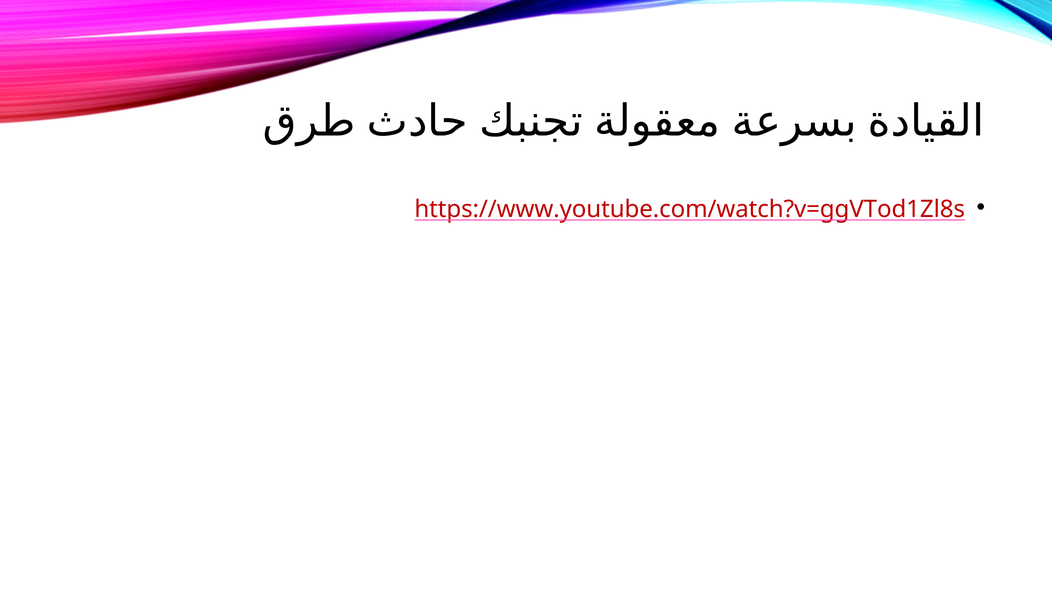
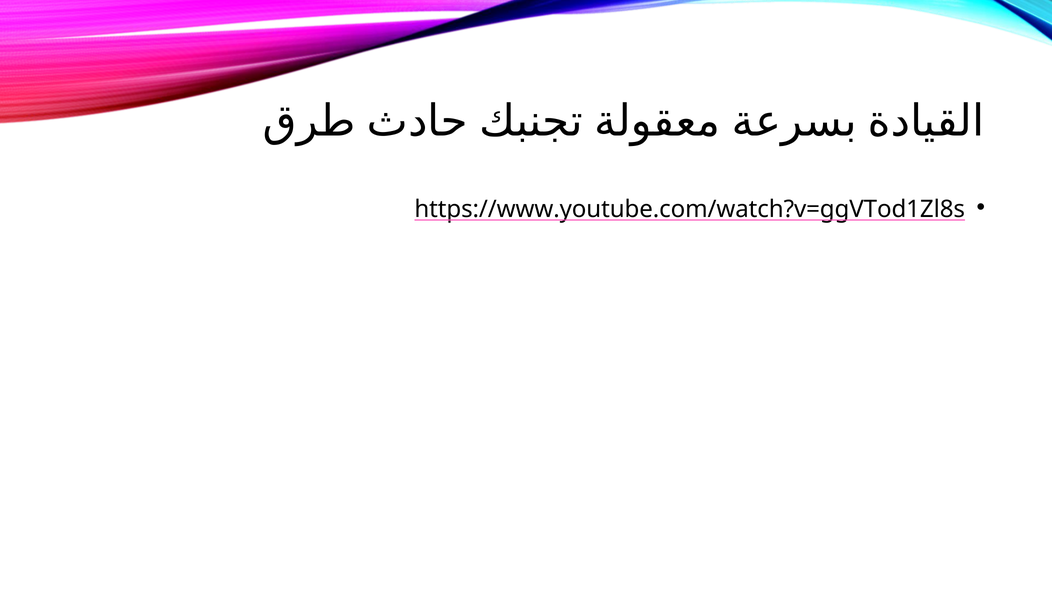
https://www.youtube.com/watch?v=ggVTod1Zl8s colour: red -> black (690, 209)
